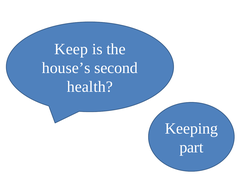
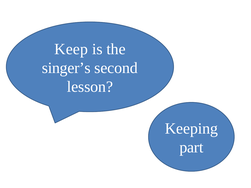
house’s: house’s -> singer’s (66, 68)
health: health -> lesson (90, 87)
